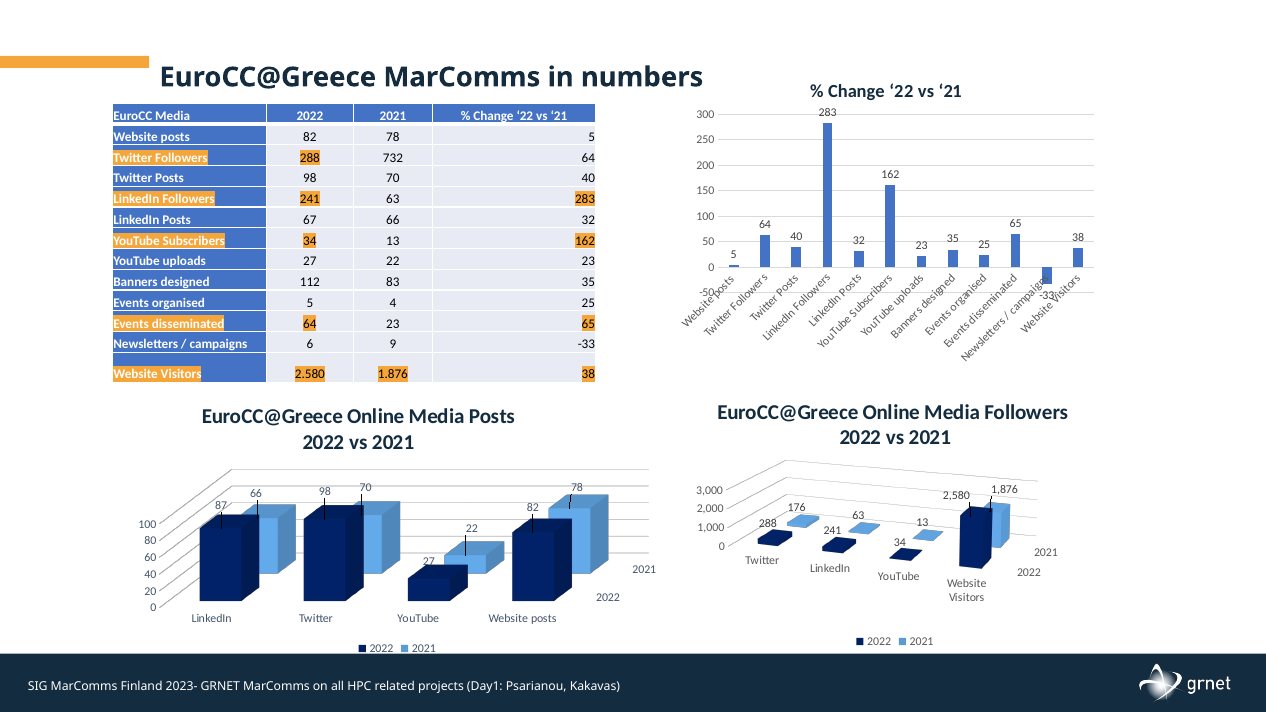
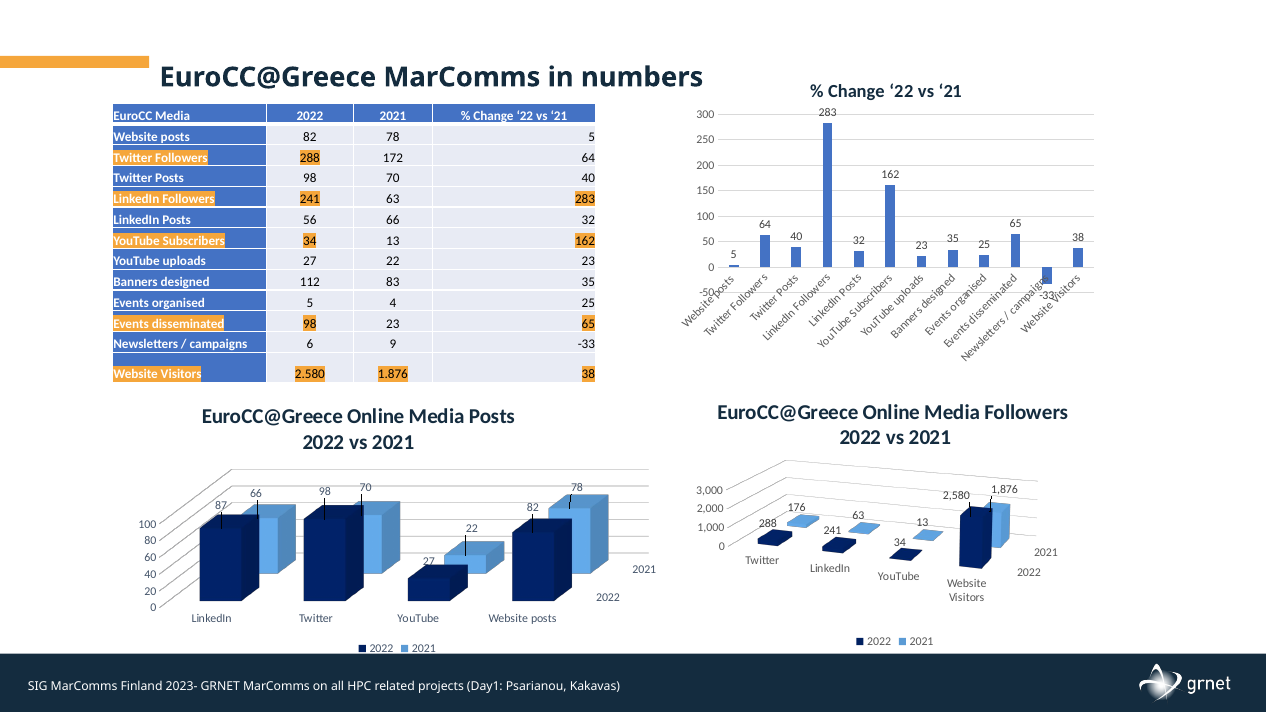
732: 732 -> 172 (393, 158)
67: 67 -> 56 (310, 220)
disseminated 64: 64 -> 98 (310, 324)
